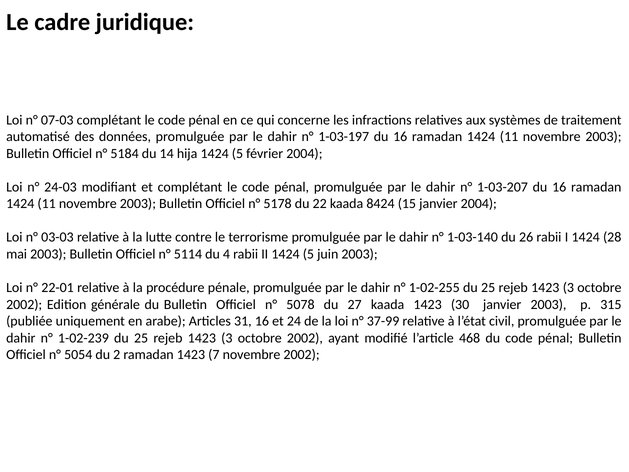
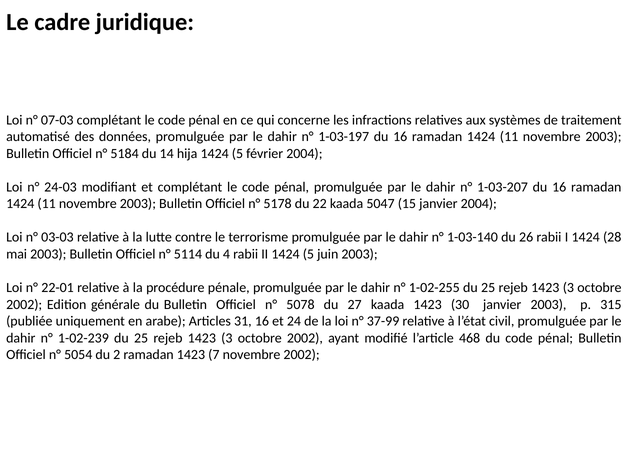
8424: 8424 -> 5047 (380, 204)
